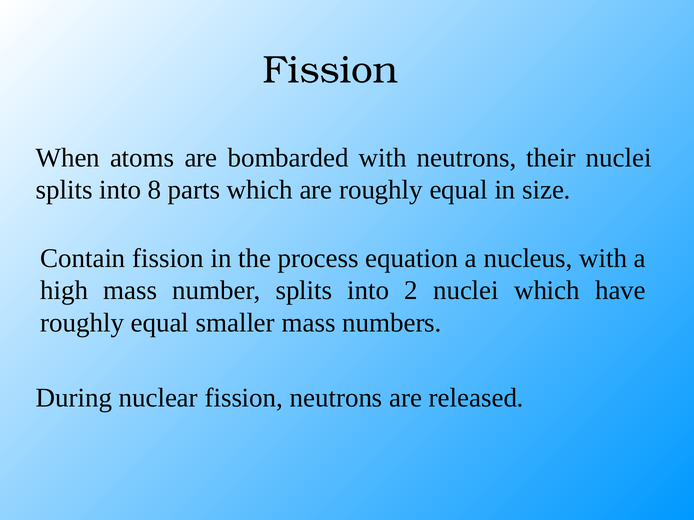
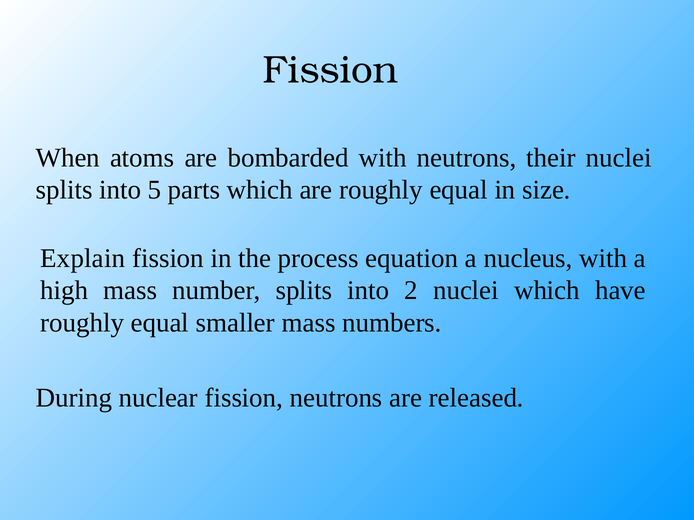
8: 8 -> 5 (155, 190)
Contain: Contain -> Explain (83, 258)
